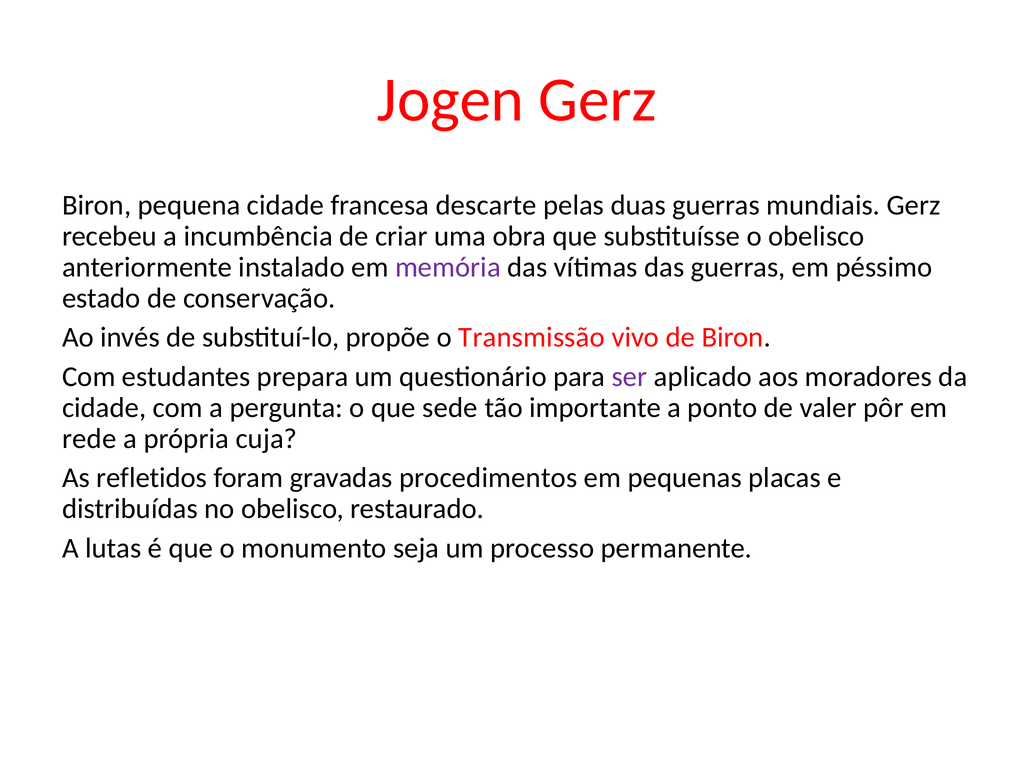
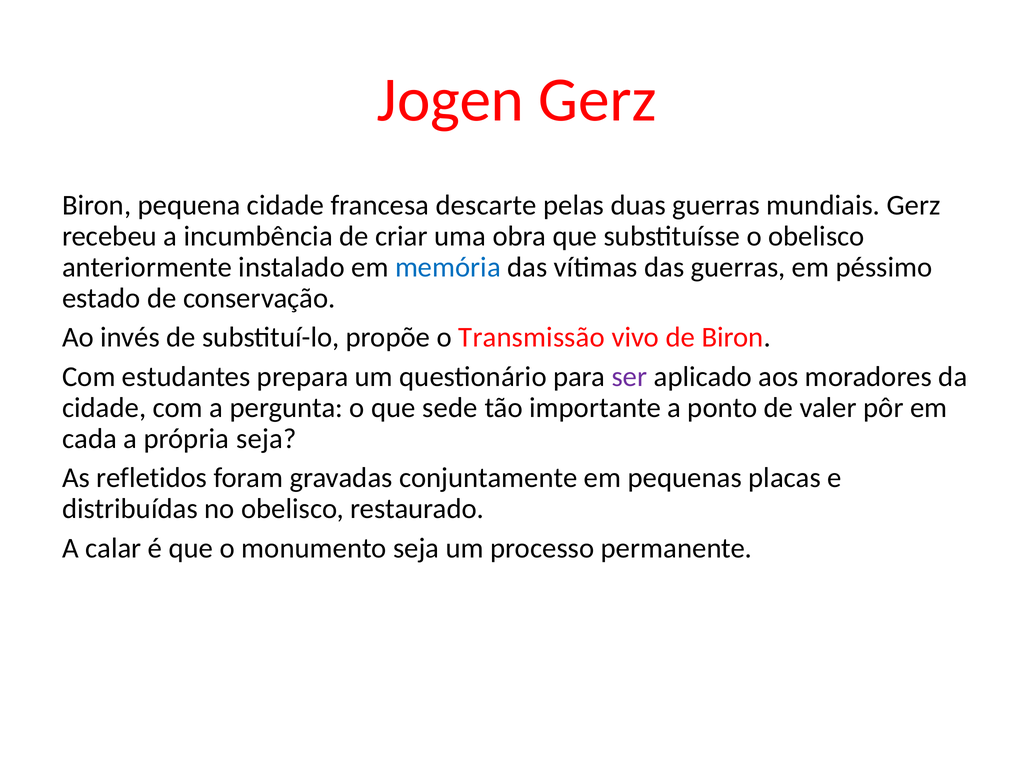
memória colour: purple -> blue (448, 267)
rede: rede -> cada (90, 439)
própria cuja: cuja -> seja (266, 439)
procedimentos: procedimentos -> conjuntamente (488, 478)
lutas: lutas -> calar (113, 549)
